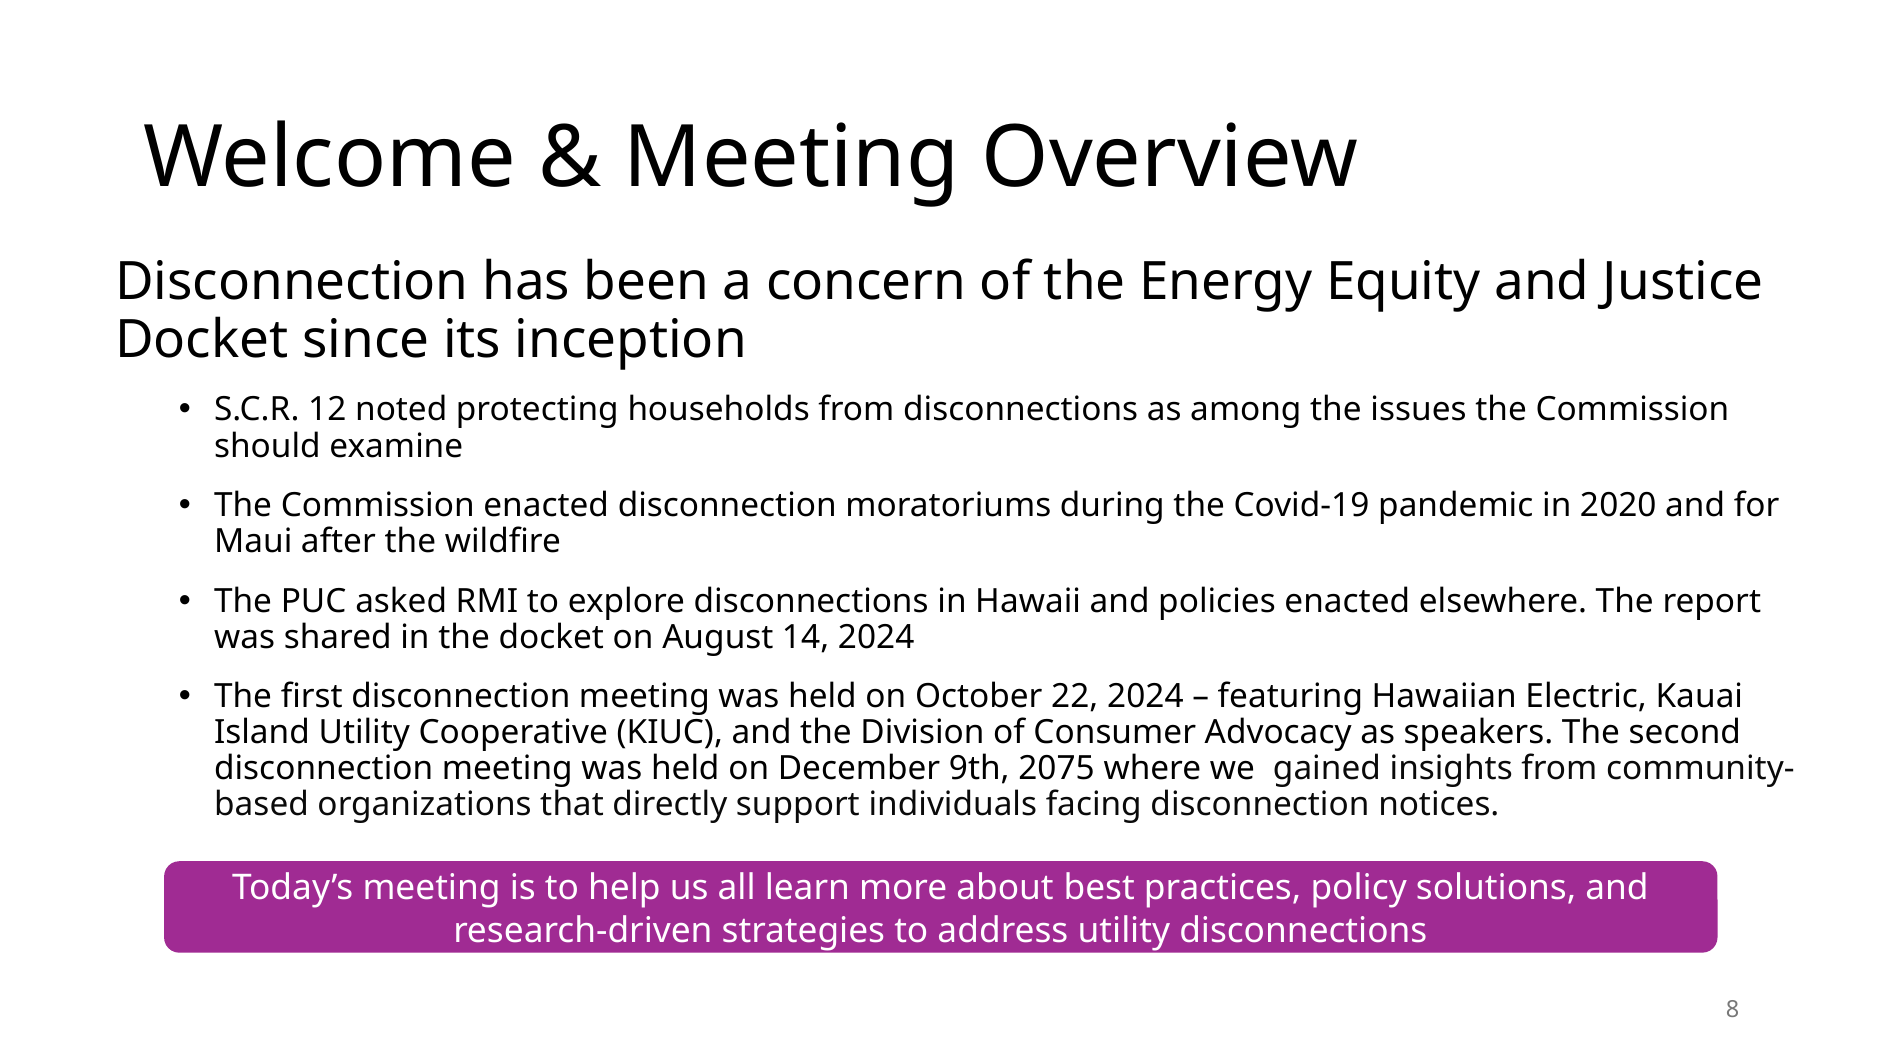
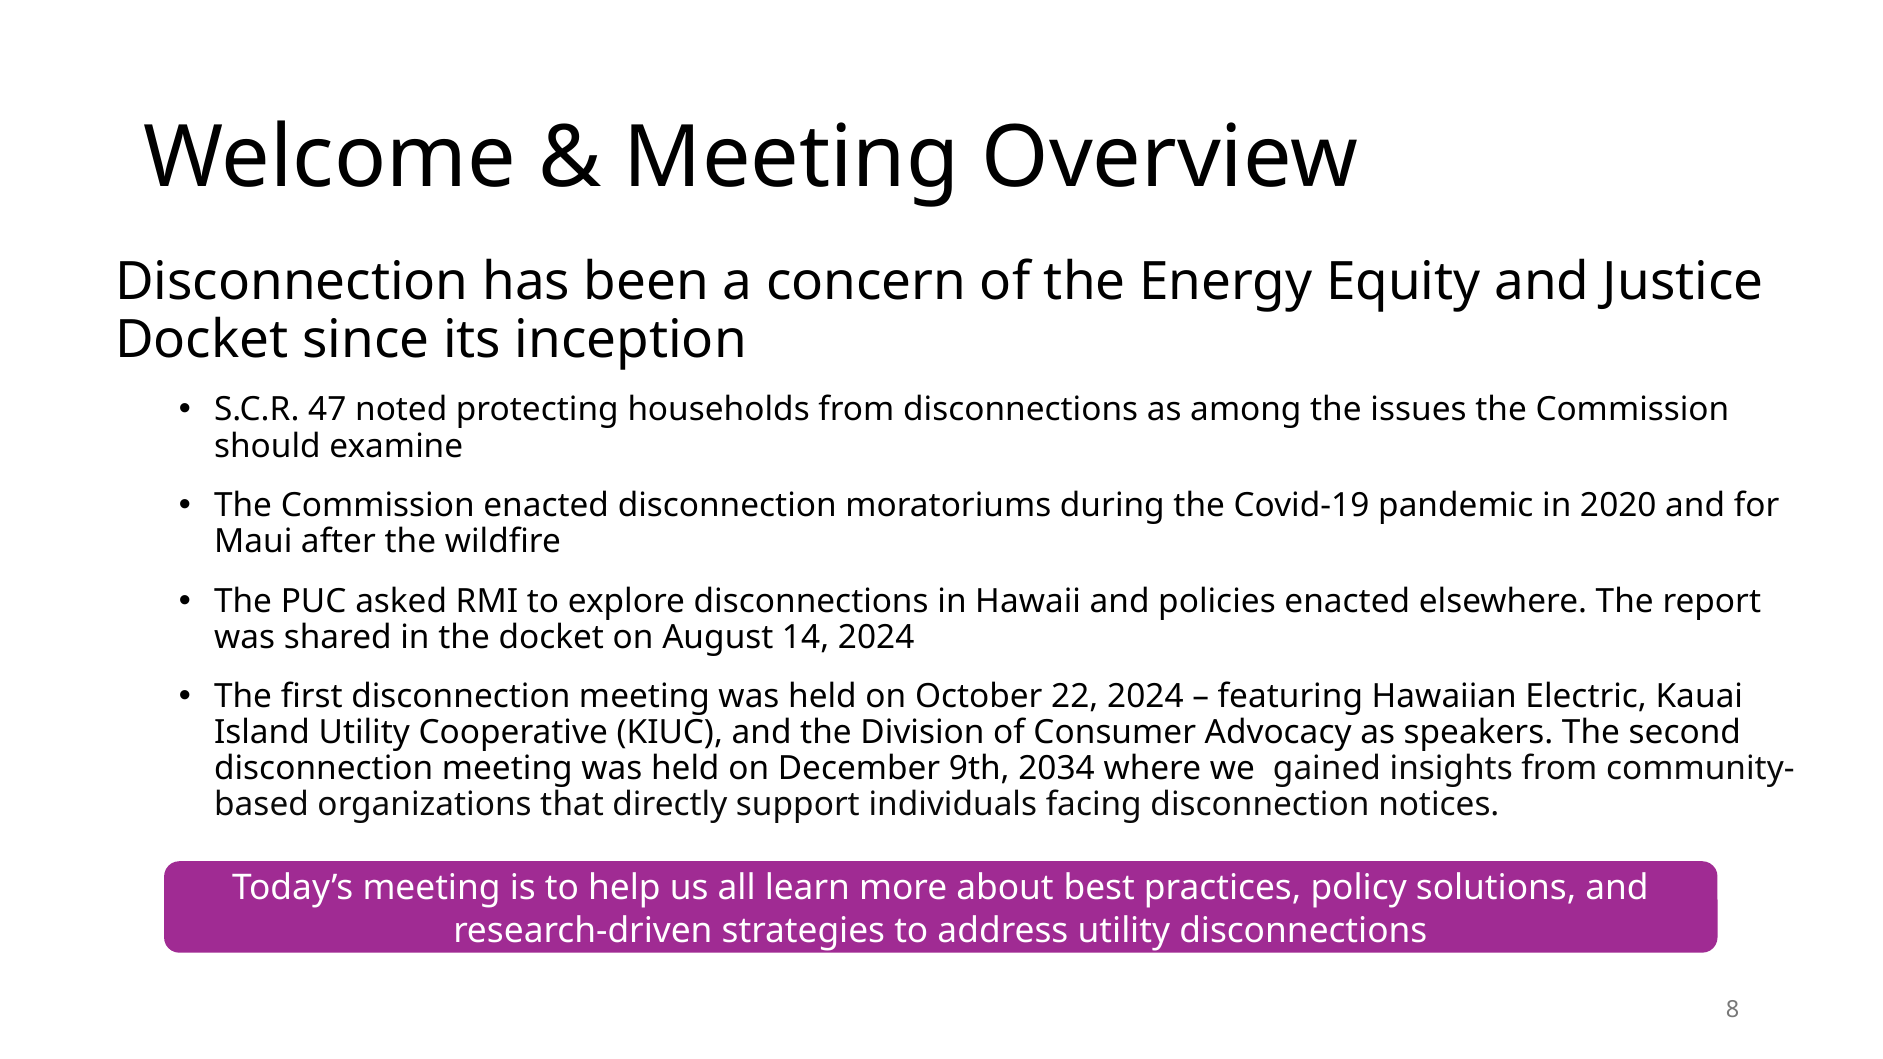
12: 12 -> 47 (327, 410)
2075: 2075 -> 2034 (1057, 769)
